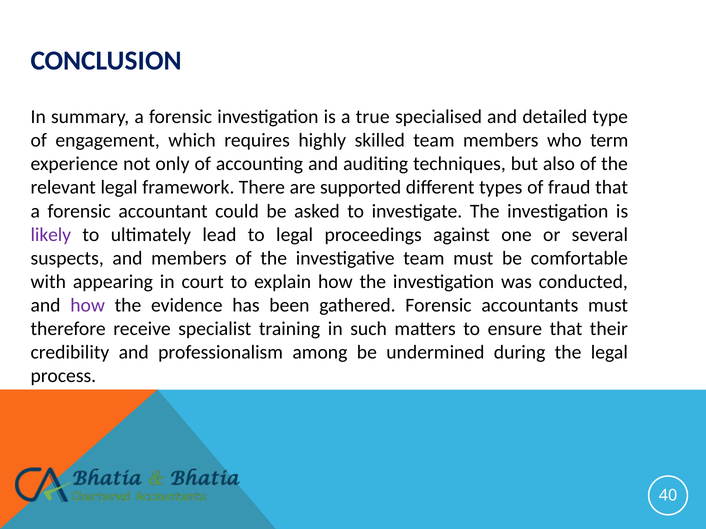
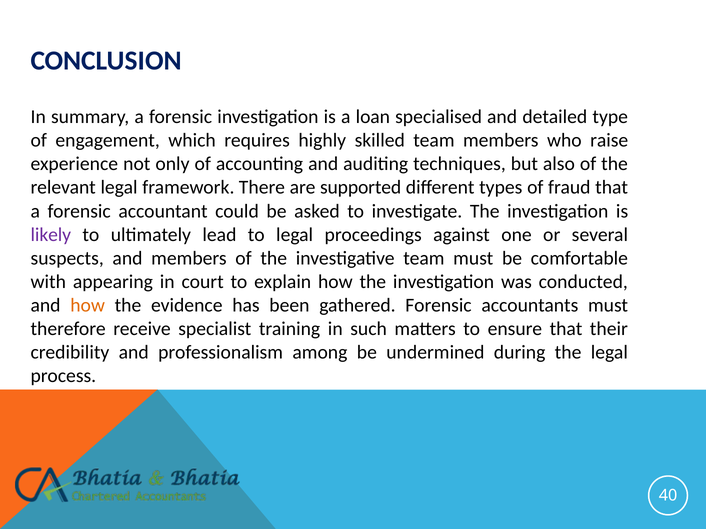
true: true -> loan (373, 117)
term: term -> raise (609, 141)
how colour: purple -> orange (88, 305)
